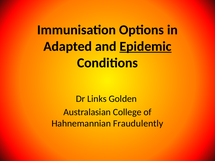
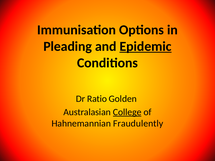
Adapted: Adapted -> Pleading (68, 46)
Links: Links -> Ratio (97, 99)
College underline: none -> present (127, 112)
